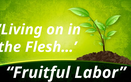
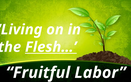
Flesh… underline: none -> present (51, 47)
